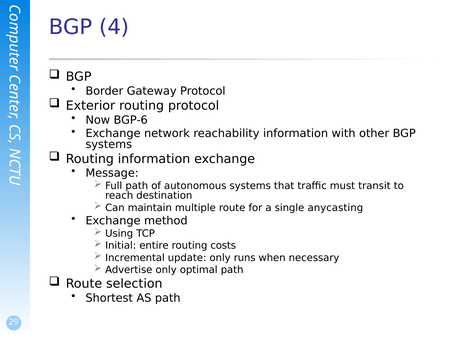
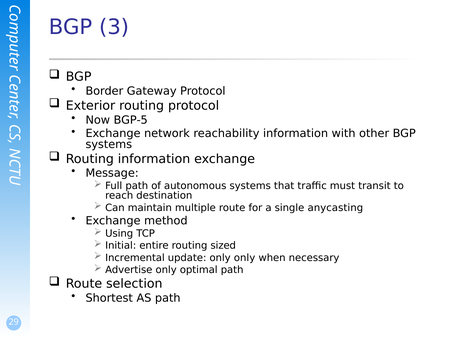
4: 4 -> 3 (114, 27)
BGP-6: BGP-6 -> BGP-5 (131, 120)
costs: costs -> sized (223, 246)
only runs: runs -> only (245, 258)
